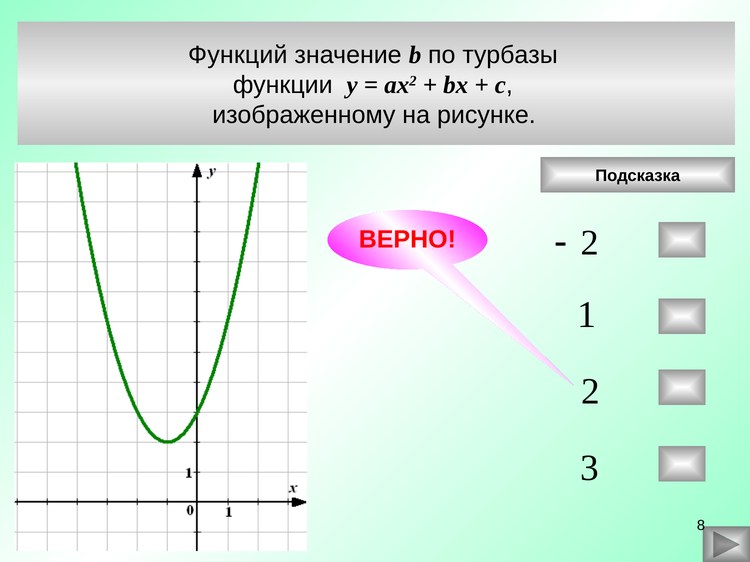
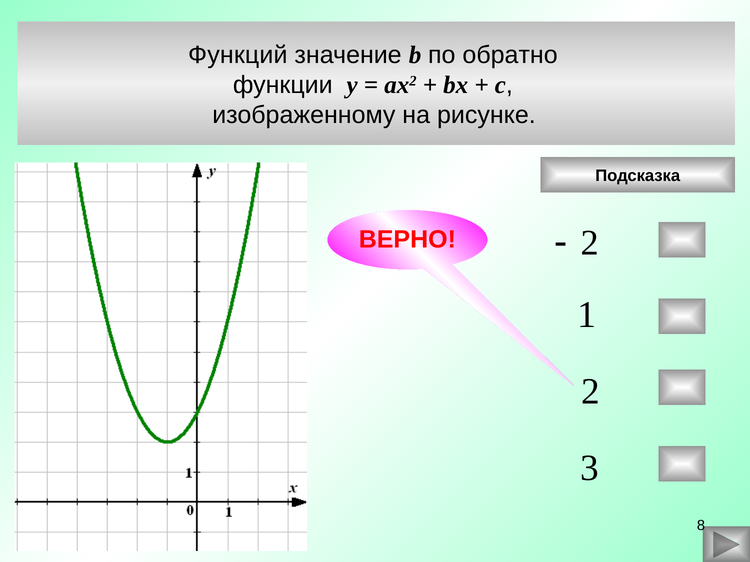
турбазы: турбазы -> обратно (510, 55)
